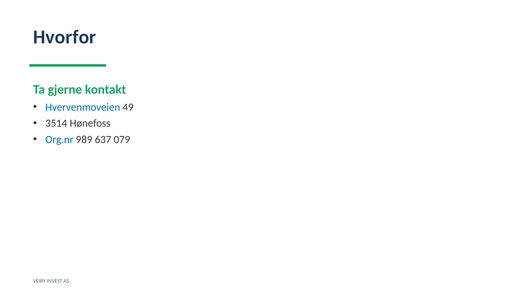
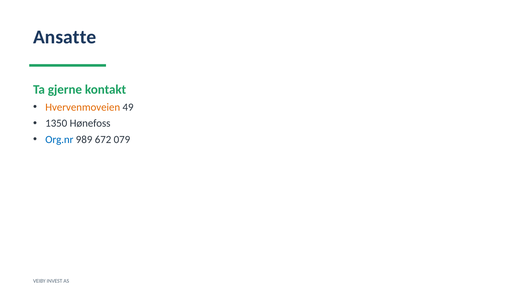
Hvorfor: Hvorfor -> Ansatte (65, 37)
Hvervenmoveien colour: blue -> orange (83, 107)
3514: 3514 -> 1350 (56, 123)
637: 637 -> 672 (103, 139)
